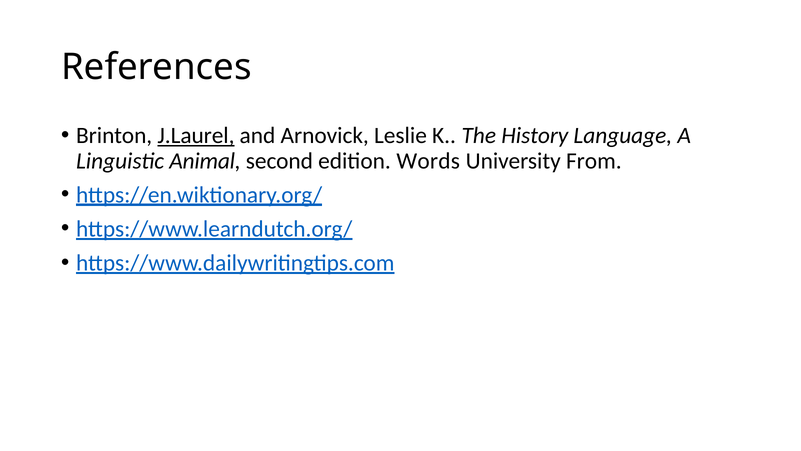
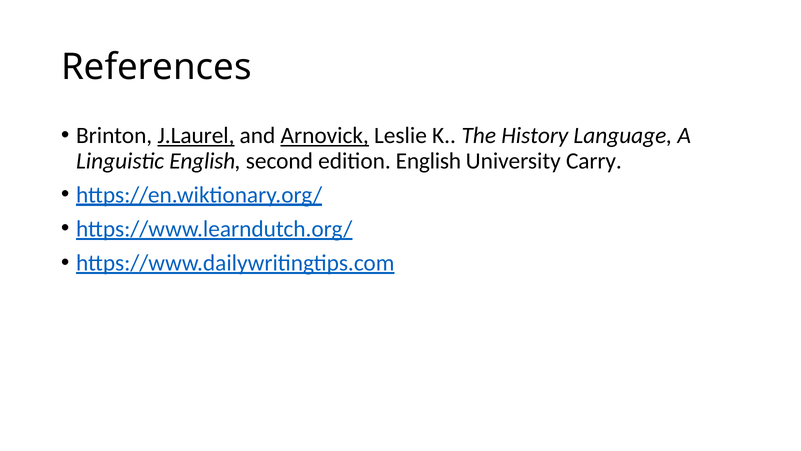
Arnovick underline: none -> present (325, 135)
Linguistic Animal: Animal -> English (205, 161)
edition Words: Words -> English (428, 161)
From: From -> Carry (594, 161)
